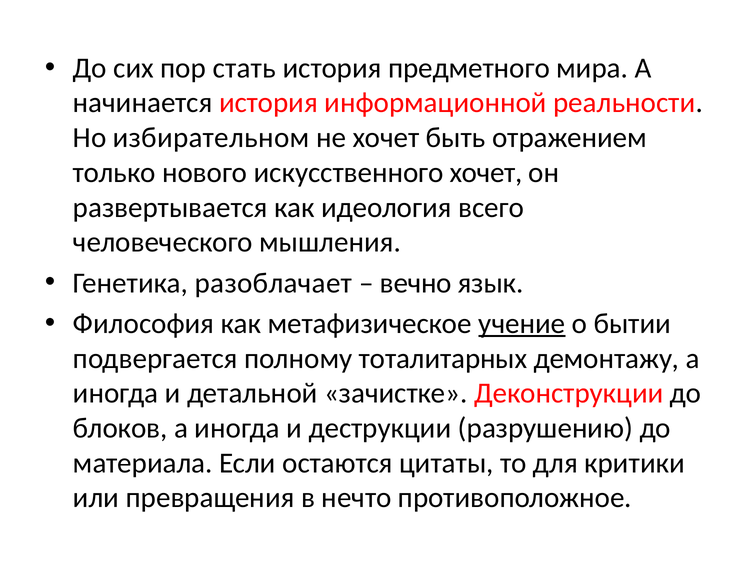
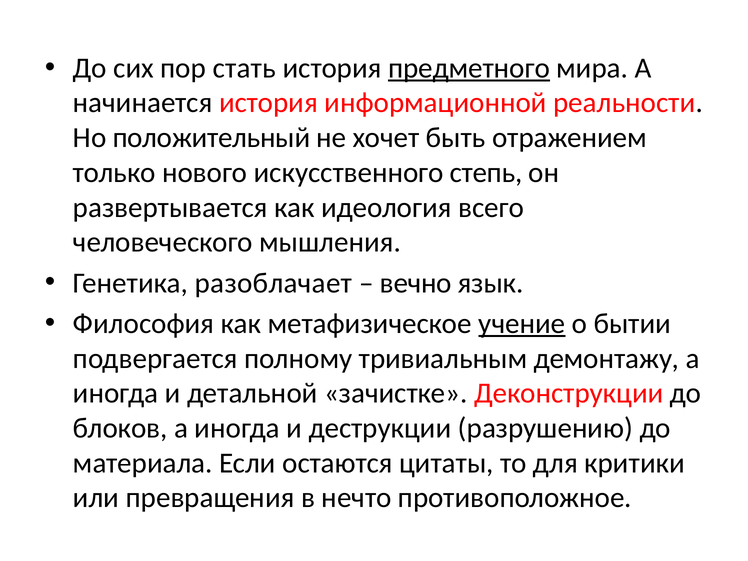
предметного underline: none -> present (469, 68)
избирательном: избирательном -> положительный (211, 138)
искусственного хочет: хочет -> степь (486, 173)
тоталитарных: тоталитарных -> тривиальным (443, 358)
